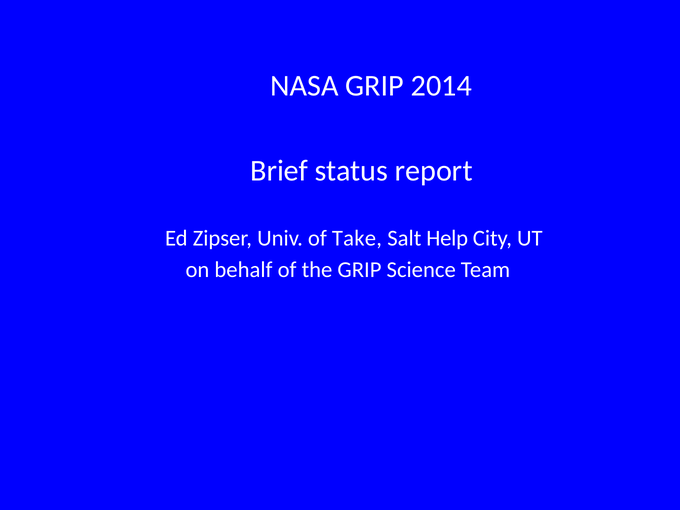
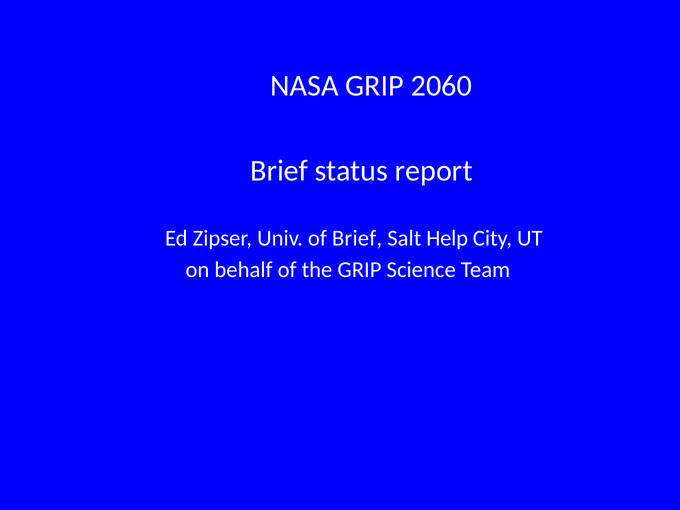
2014: 2014 -> 2060 (441, 86)
of Take: Take -> Brief (357, 238)
